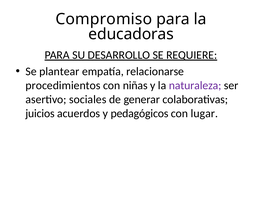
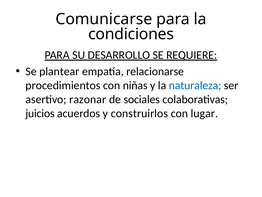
Compromiso: Compromiso -> Comunicarse (104, 19)
educadoras: educadoras -> condiciones (131, 34)
naturaleza colour: purple -> blue (195, 85)
sociales: sociales -> razonar (88, 99)
generar: generar -> sociales (142, 99)
pedagógicos: pedagógicos -> construirlos (139, 113)
